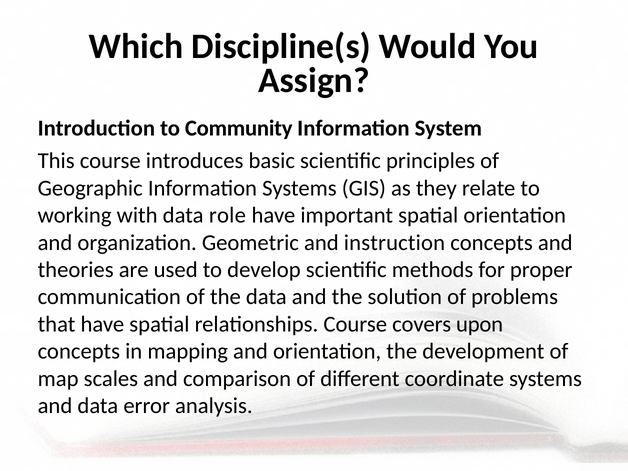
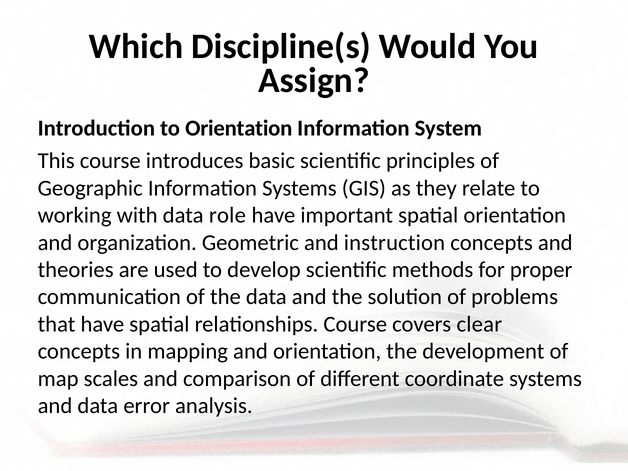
to Community: Community -> Orientation (239, 128)
upon: upon -> clear (479, 324)
